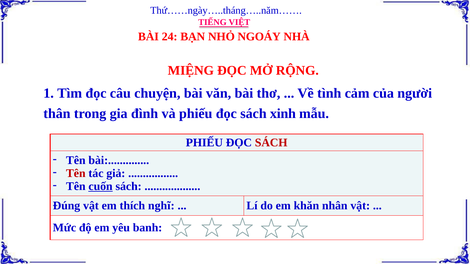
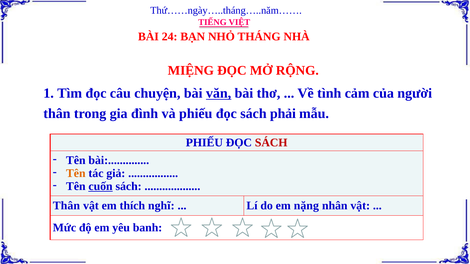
NGOÁY: NGOÁY -> THÁNG (259, 37)
văn underline: none -> present (219, 93)
xinh: xinh -> phải (283, 113)
Tên colour: red -> orange (76, 173)
Đúng: Đúng -> Thân (66, 206)
khăn: khăn -> nặng (306, 206)
